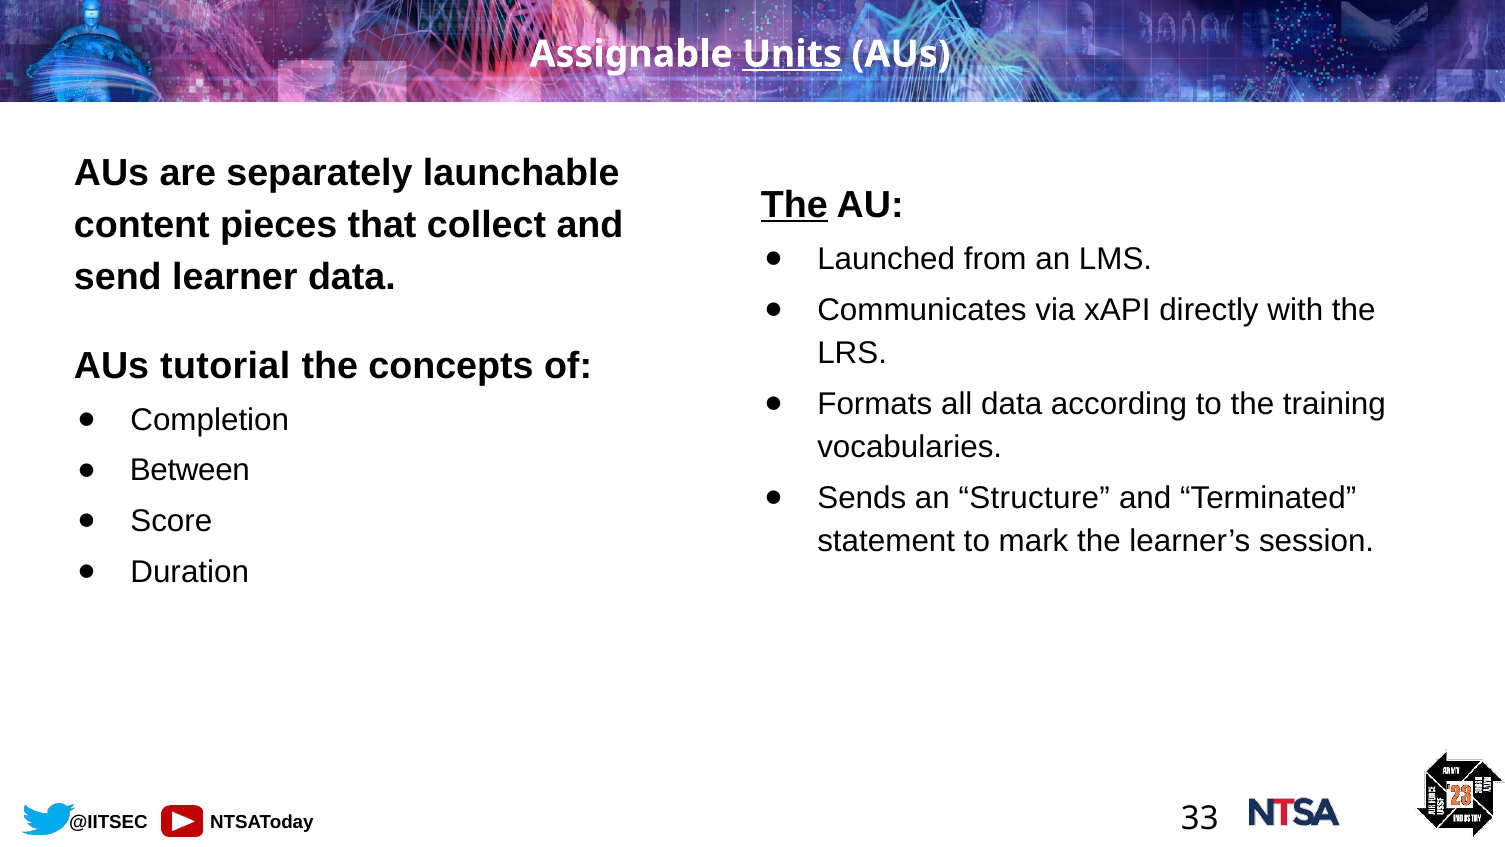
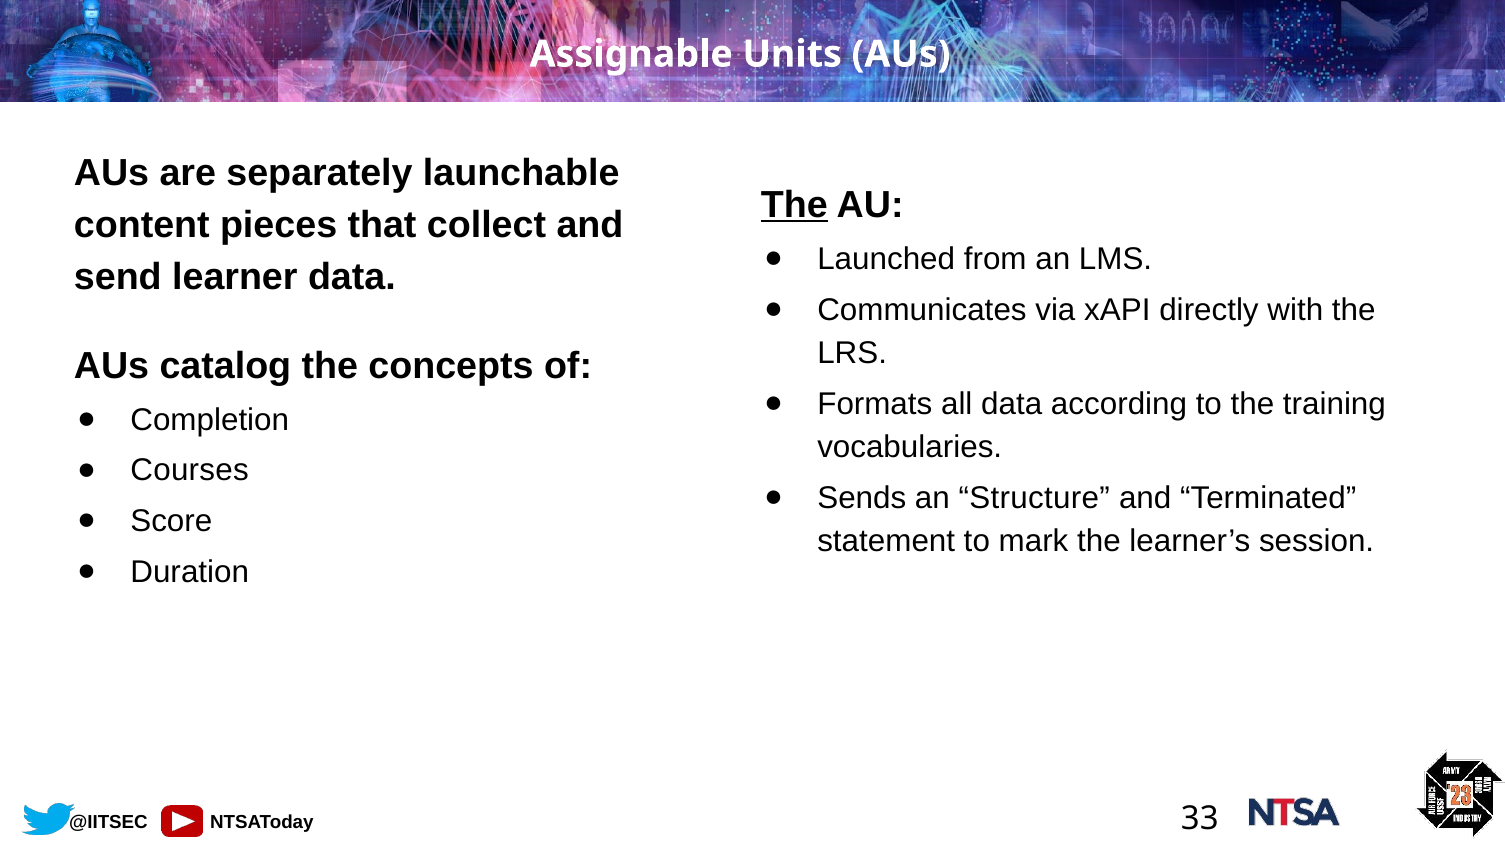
Units underline: present -> none (792, 54)
tutorial: tutorial -> catalog (225, 365)
Between: Between -> Courses (190, 470)
